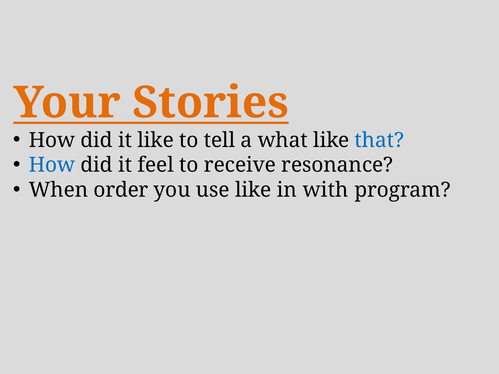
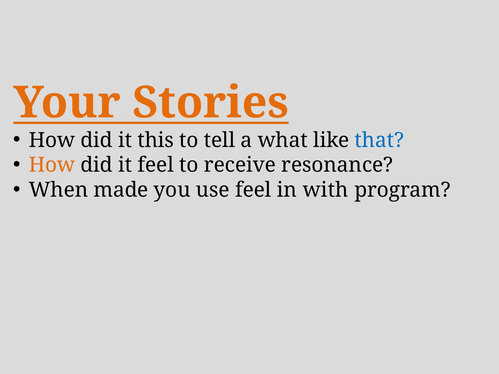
it like: like -> this (156, 140)
How colour: blue -> orange (52, 165)
order: order -> made (121, 190)
use like: like -> feel (253, 190)
